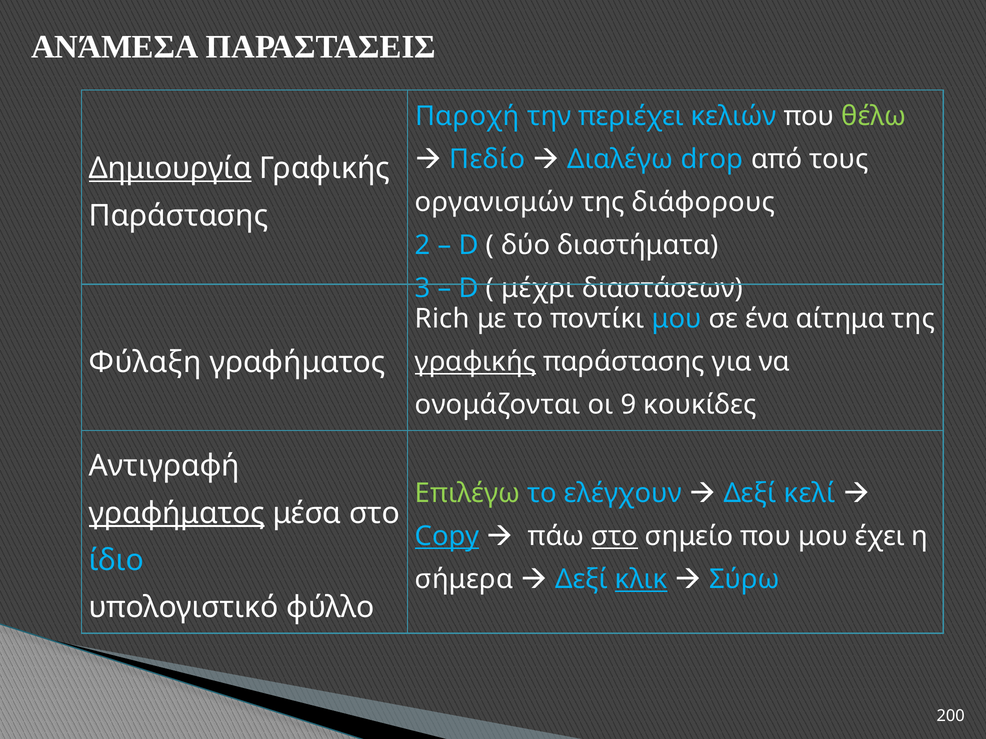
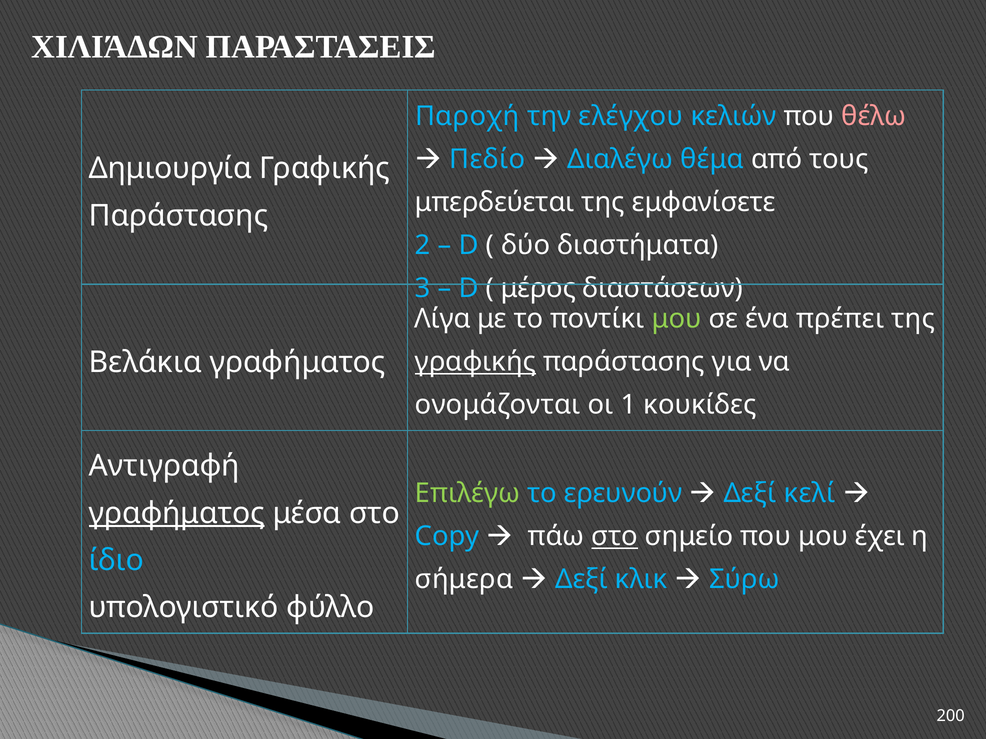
ΑΝΆΜΕΣΑ: ΑΝΆΜΕΣΑ -> ΧΙΛΙΆΔΩΝ (115, 47)
περιέχει: περιέχει -> ελέγχου (631, 116)
θέλω colour: light green -> pink (874, 116)
drop: drop -> θέμα (712, 159)
Δημιουργία underline: present -> none (170, 168)
οργανισμών: οργανισμών -> μπερδεύεται (495, 202)
διάφορους: διάφορους -> εμφανίσετε (704, 202)
μέχρι: μέχρι -> μέρος (538, 288)
Rich: Rich -> Λίγα (443, 319)
μου colour: light blue -> light green (677, 319)
αίτημα: αίτημα -> πρέπει (840, 319)
Φύλαξη: Φύλαξη -> Βελάκια (145, 362)
9: 9 -> 1 (628, 405)
ελέγχουν: ελέγχουν -> ερευνούν (623, 494)
Copy underline: present -> none (447, 537)
κλικ underline: present -> none (641, 580)
